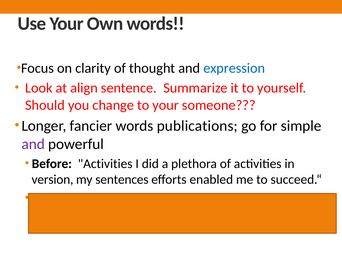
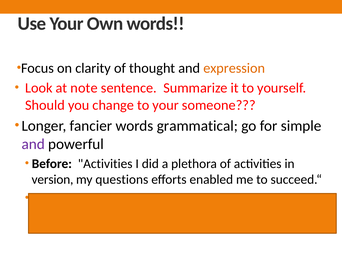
expression colour: blue -> orange (234, 68)
align: align -> note (84, 88)
publications: publications -> grammatical (197, 126)
sentences: sentences -> questions (122, 180)
